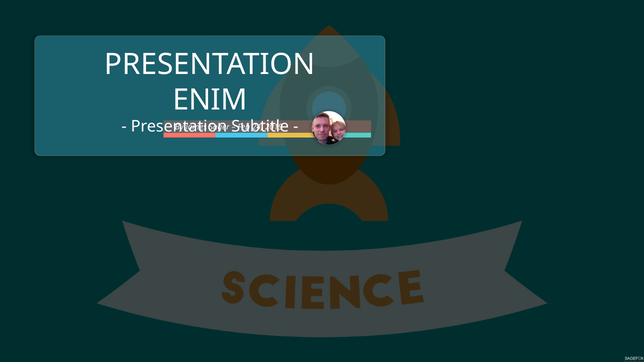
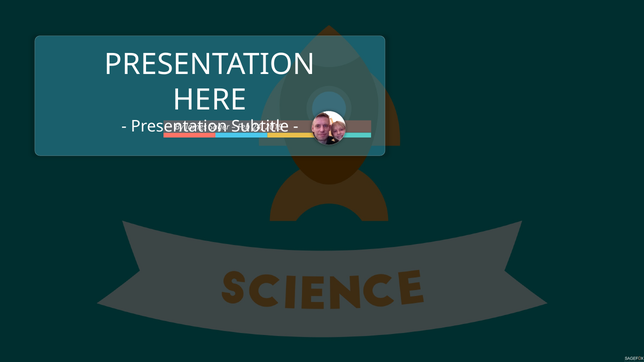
ENIM: ENIM -> HERE (210, 100)
